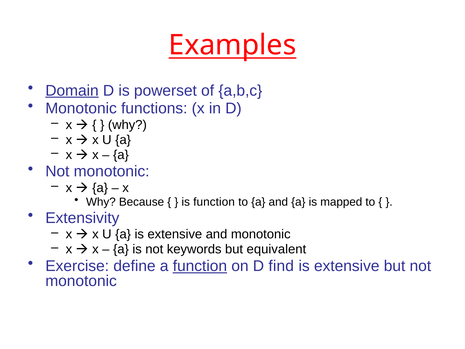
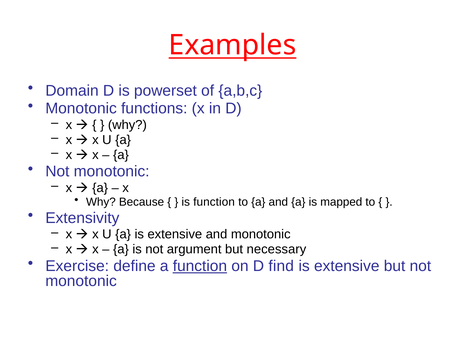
Domain underline: present -> none (72, 90)
keywords: keywords -> argument (194, 249)
equivalent: equivalent -> necessary (276, 249)
